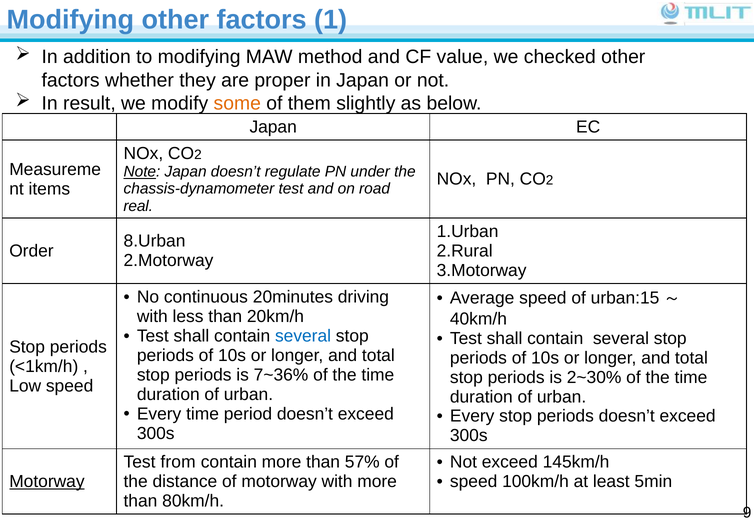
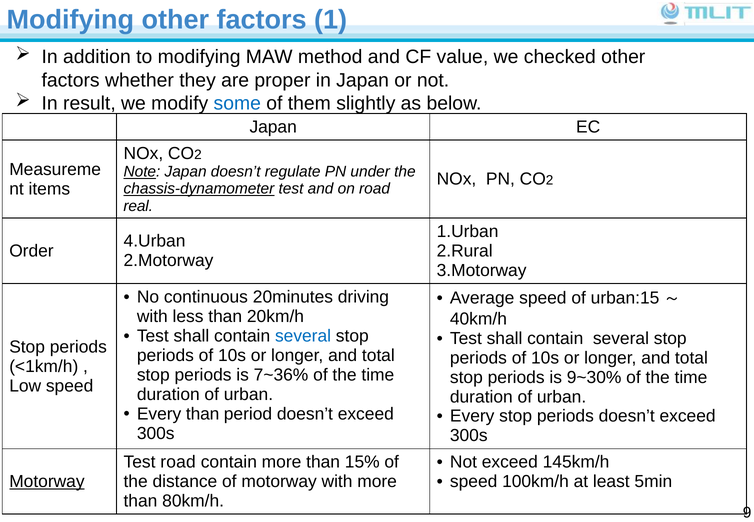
some colour: orange -> blue (237, 103)
chassis-dynamometer underline: none -> present (199, 189)
8.Urban: 8.Urban -> 4.Urban (155, 241)
2~30%: 2~30% -> 9~30% (594, 377)
Every time: time -> than (203, 414)
Test from: from -> road (178, 462)
57%: 57% -> 15% (362, 462)
